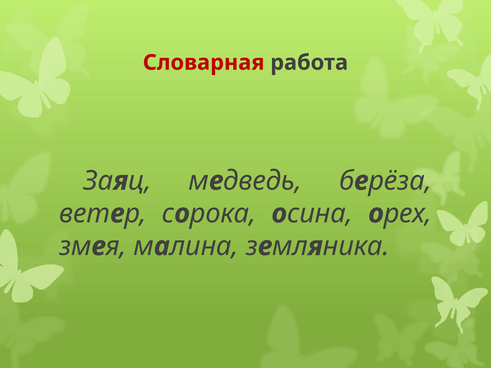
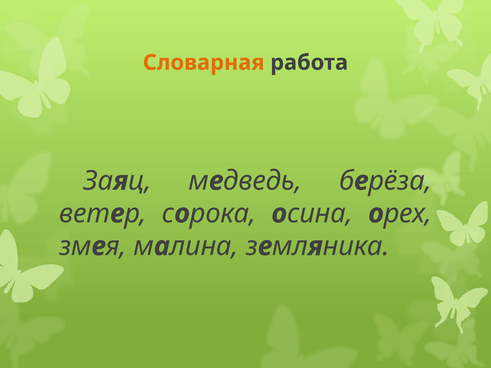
Словарная colour: red -> orange (204, 63)
